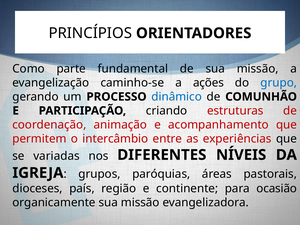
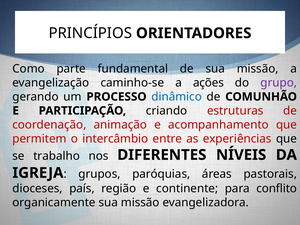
grupo colour: blue -> purple (279, 83)
variadas: variadas -> trabalho (57, 156)
ocasião: ocasião -> conflito (277, 189)
